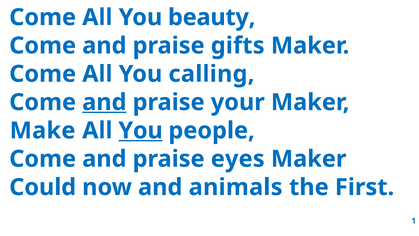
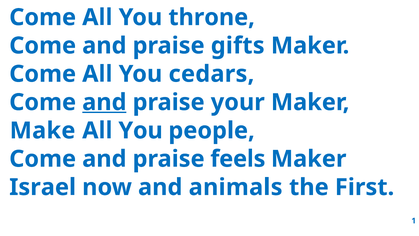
beauty: beauty -> throne (212, 17)
calling: calling -> cedars (211, 74)
You underline: present -> none (141, 130)
eyes: eyes -> feels (238, 159)
Could: Could -> Israel (43, 187)
